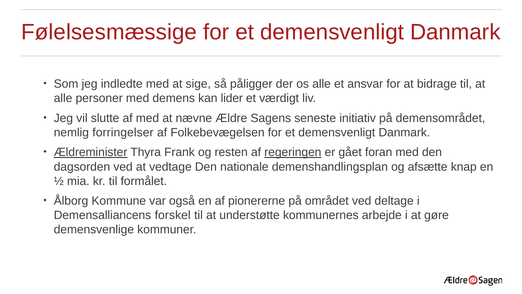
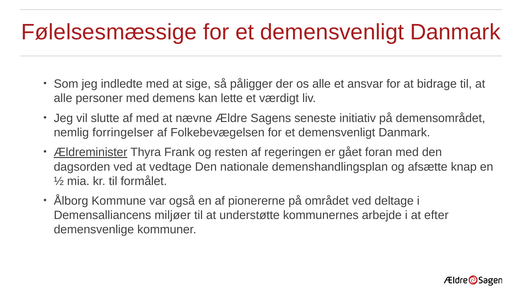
lider: lider -> lette (232, 98)
regeringen underline: present -> none (293, 152)
forskel: forskel -> miljøer (173, 215)
gøre: gøre -> efter (436, 215)
